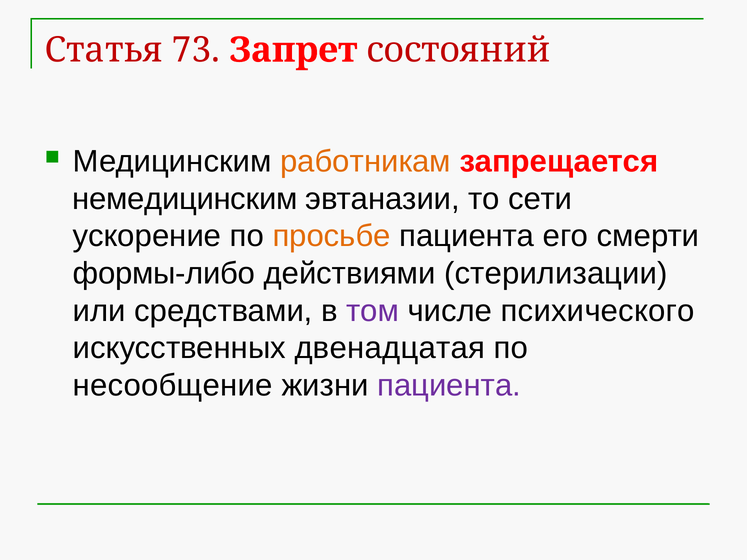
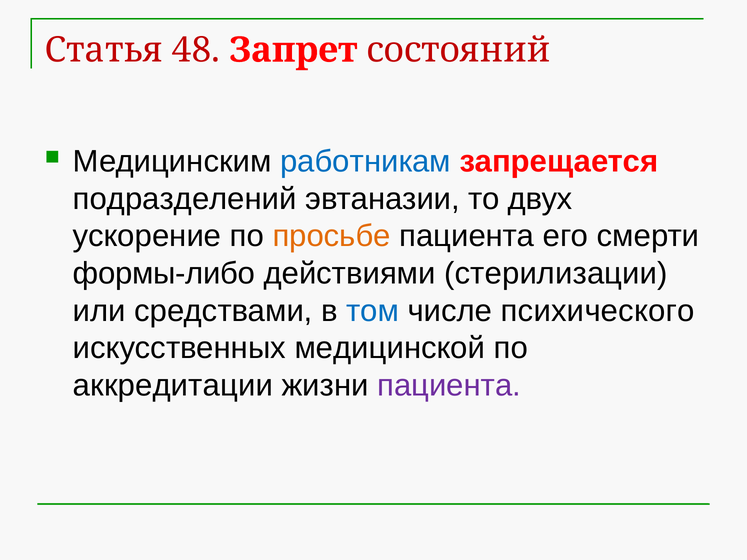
73: 73 -> 48 (196, 50)
работникам colour: orange -> blue (365, 162)
немедицинским: немедицинским -> подразделений (185, 199)
сети: сети -> двух (540, 199)
том colour: purple -> blue (373, 311)
двенадцатая: двенадцатая -> медицинской (390, 348)
несообщение: несообщение -> аккредитации (173, 386)
